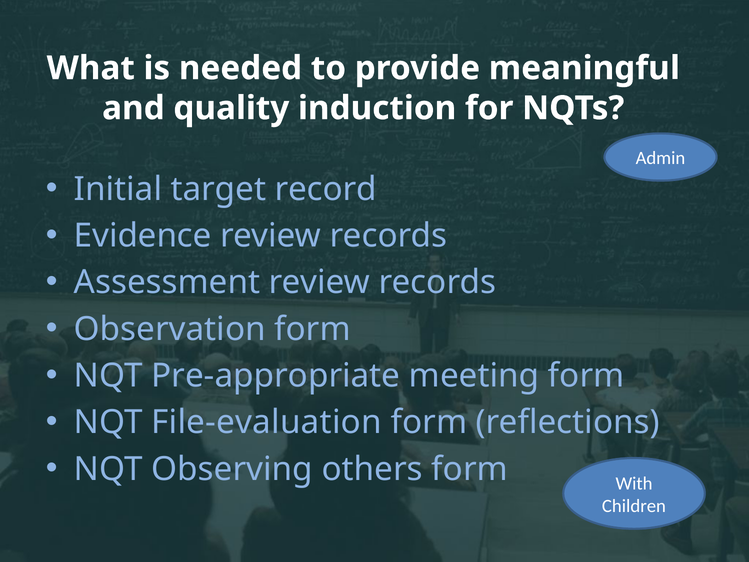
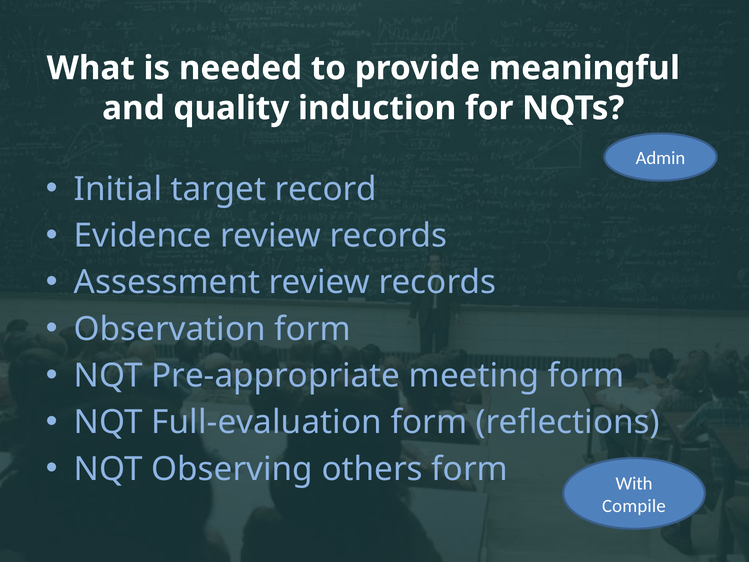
File-evaluation: File-evaluation -> Full-evaluation (267, 422)
Children: Children -> Compile (634, 506)
